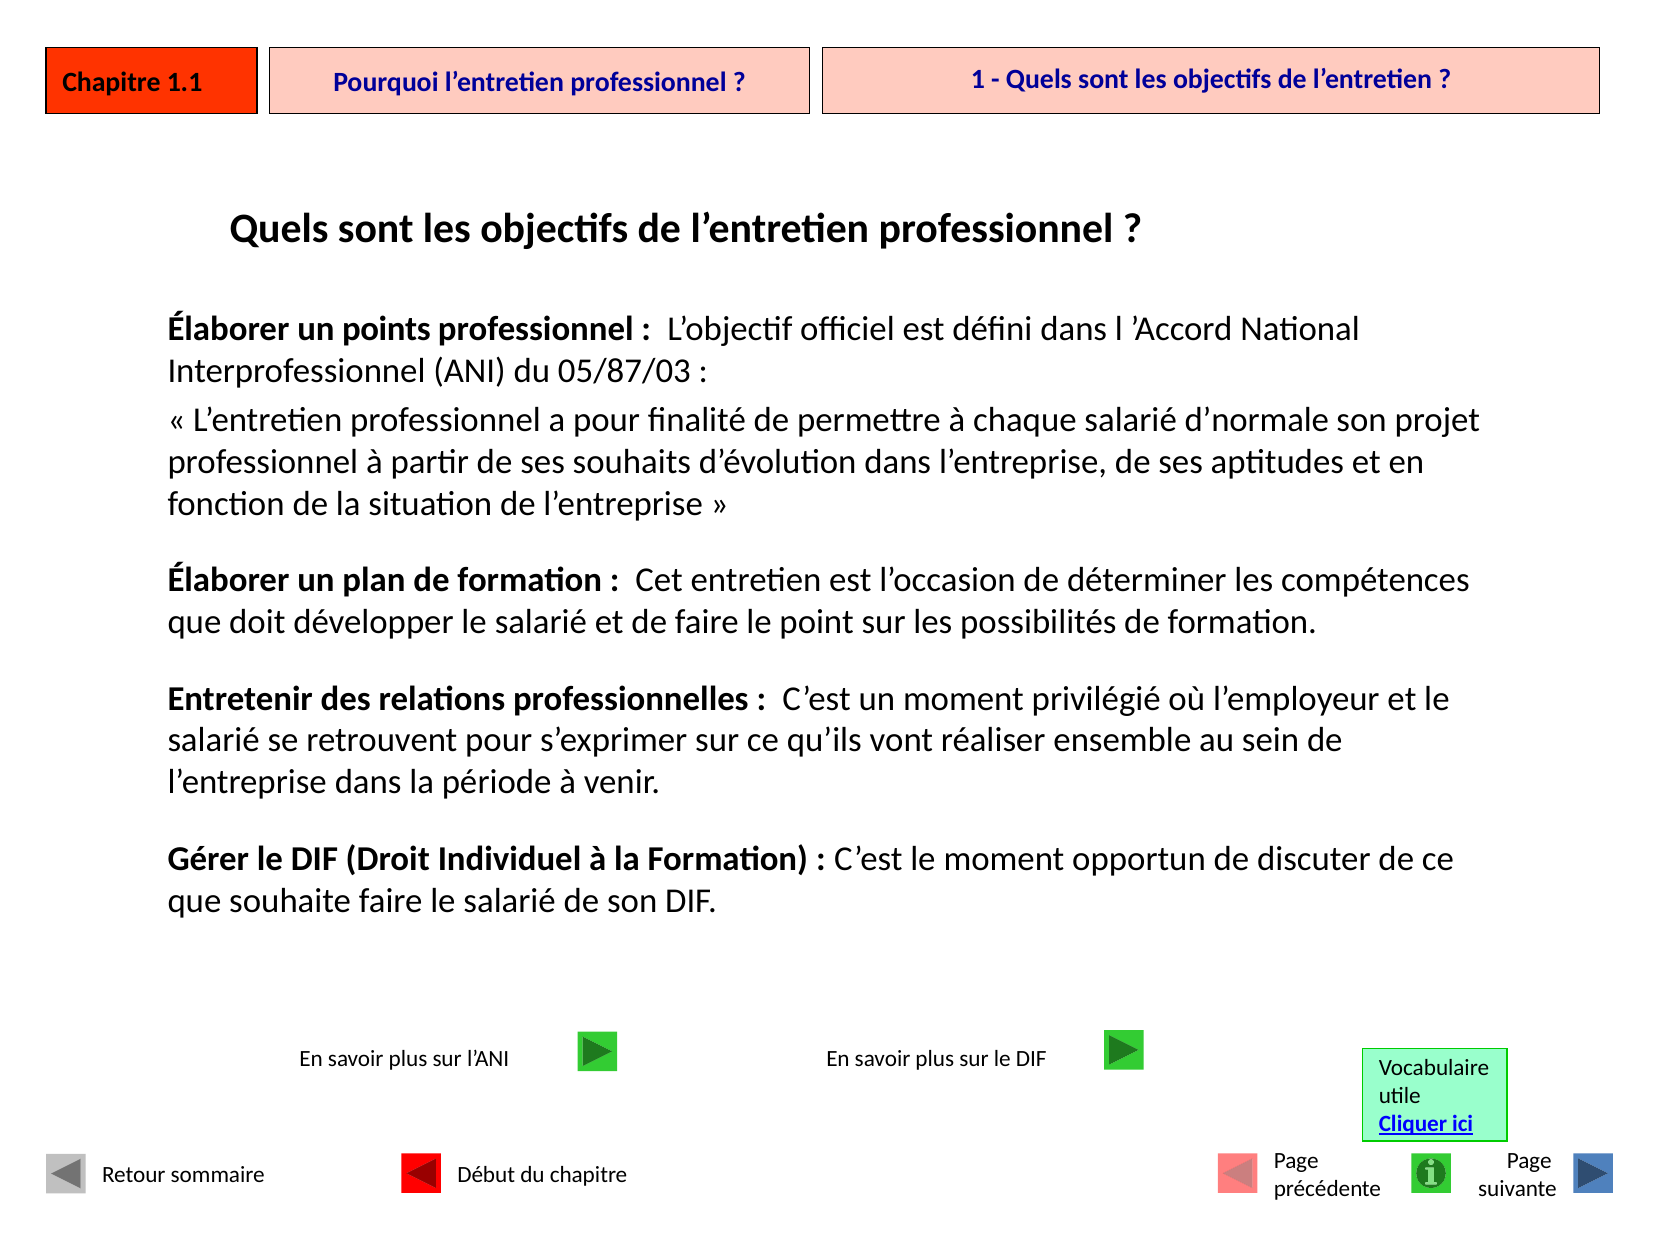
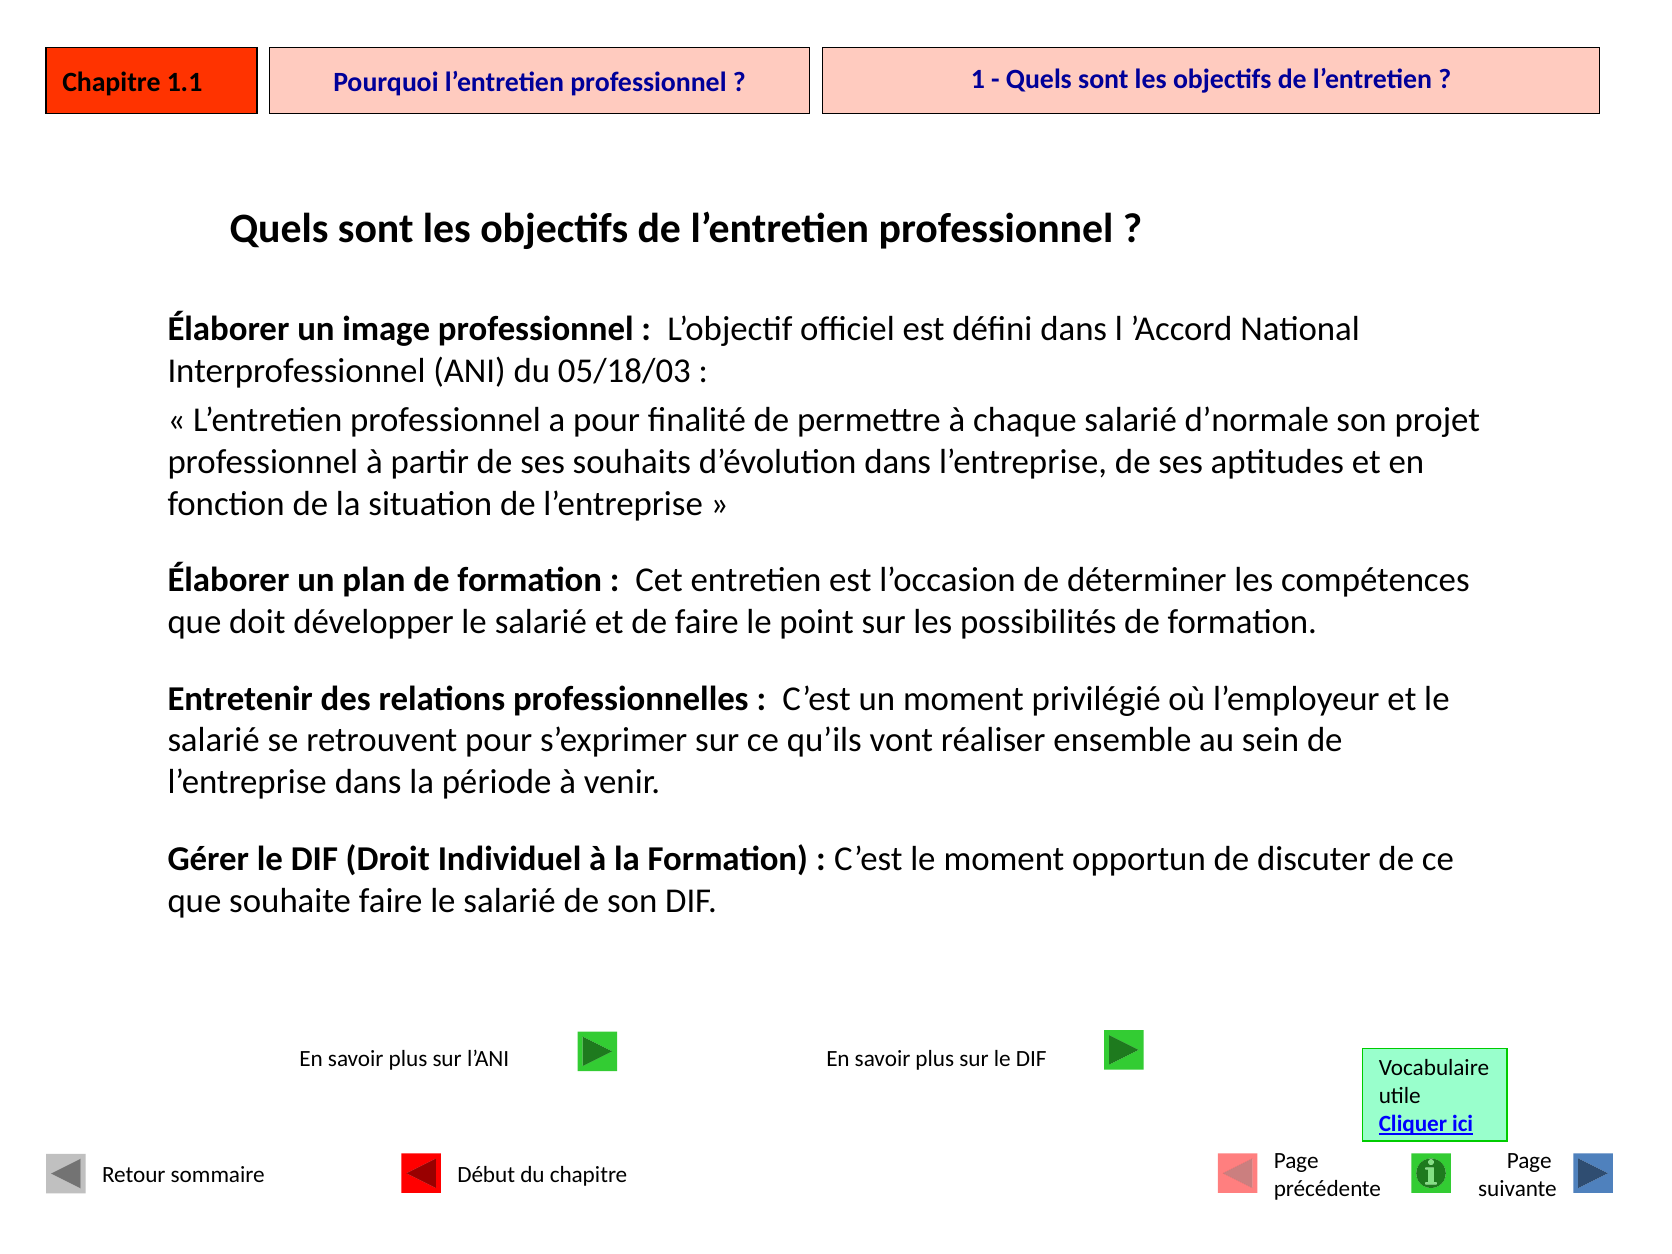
points: points -> image (386, 329)
05/87/03: 05/87/03 -> 05/18/03 (624, 371)
